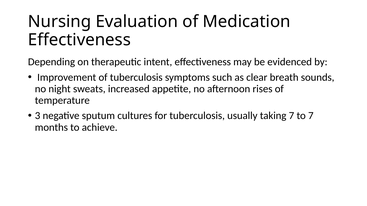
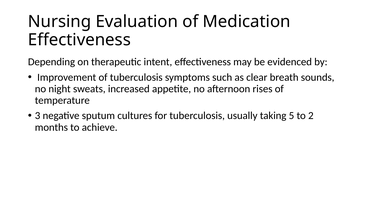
taking 7: 7 -> 5 (292, 116)
to 7: 7 -> 2 (311, 116)
